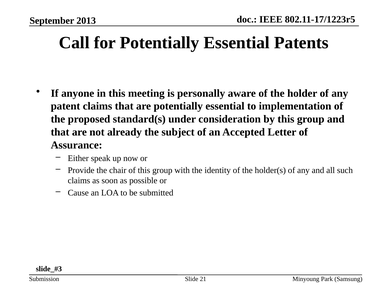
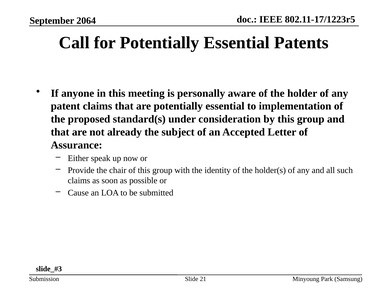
2013: 2013 -> 2064 (86, 21)
